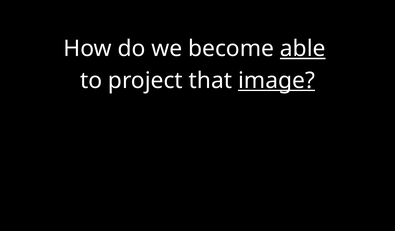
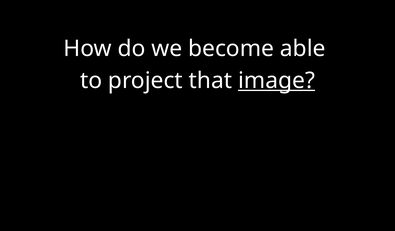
able underline: present -> none (303, 49)
